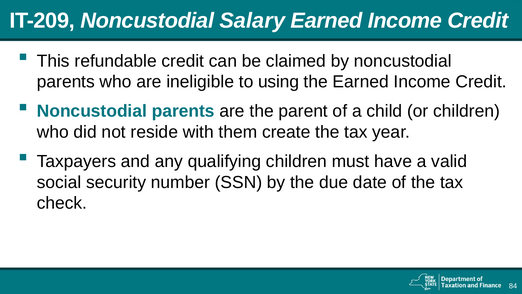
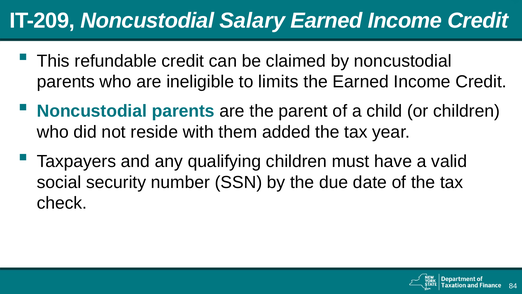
using: using -> limits (278, 82)
create: create -> added (286, 132)
